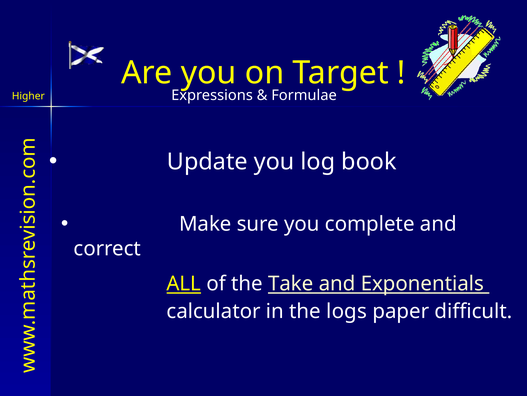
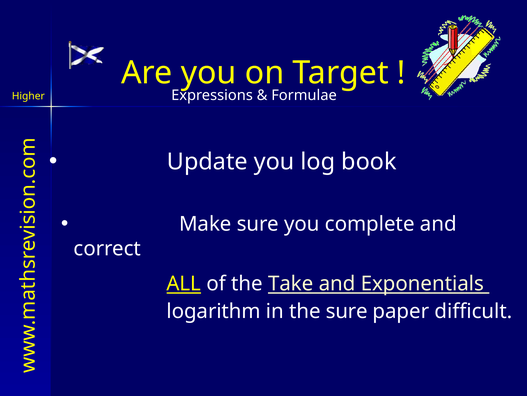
calculator: calculator -> logarithm (214, 311)
the logs: logs -> sure (347, 311)
